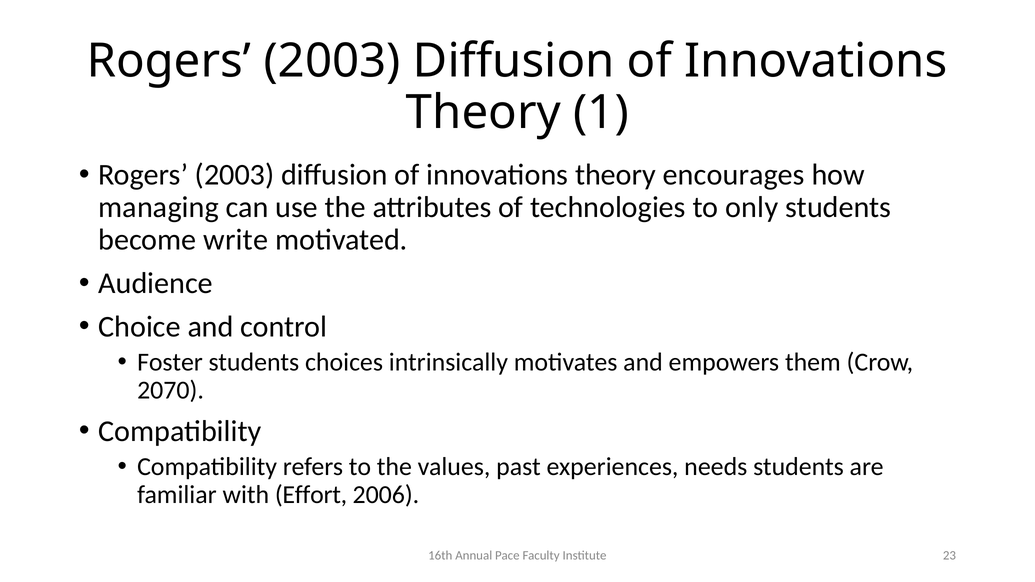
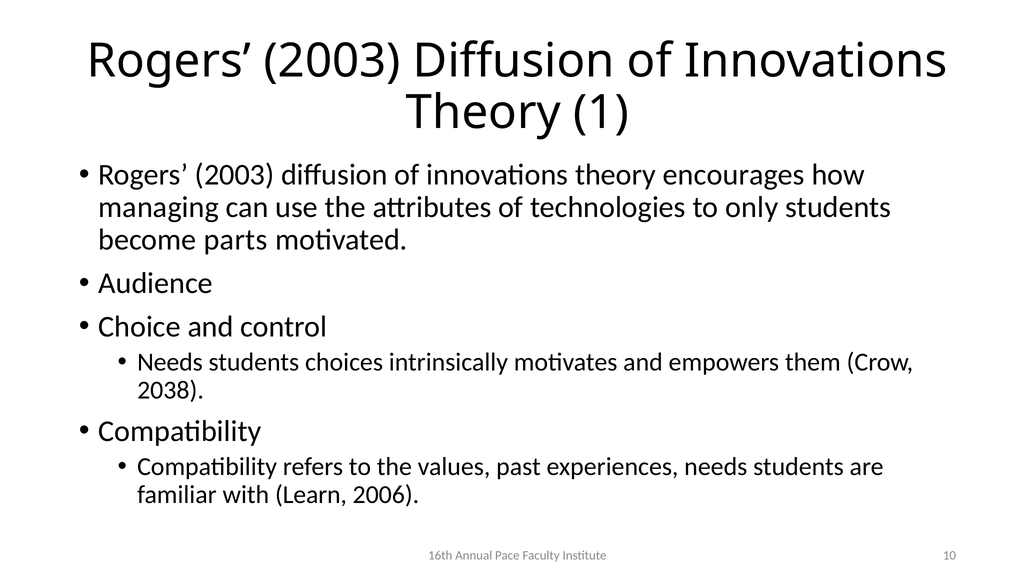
write: write -> parts (236, 240)
Foster: Foster -> Needs (170, 362)
2070: 2070 -> 2038 (171, 390)
Effort: Effort -> Learn (311, 495)
23: 23 -> 10 (950, 556)
